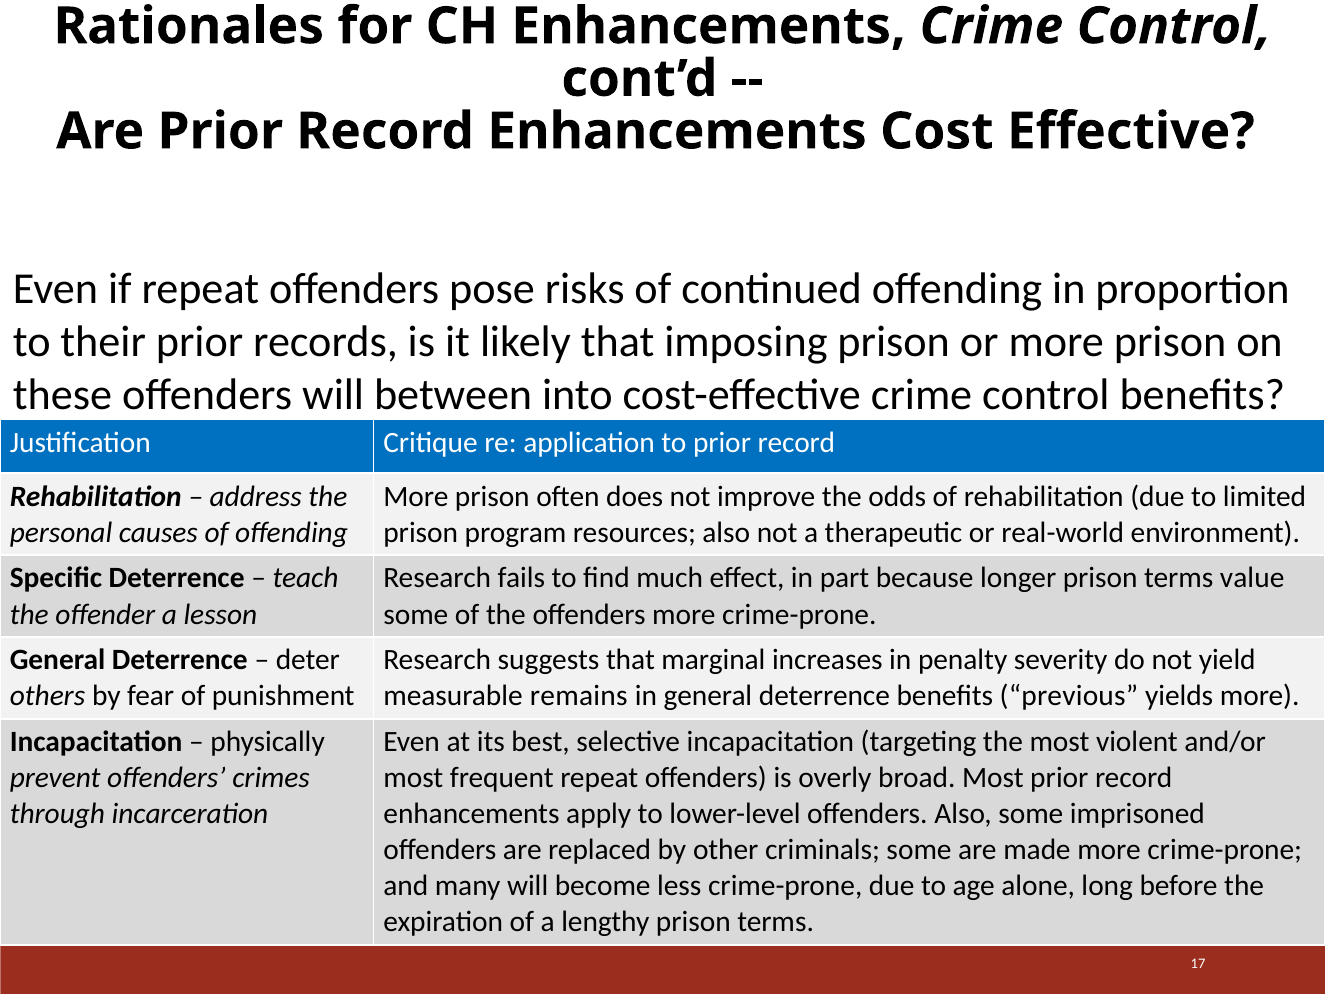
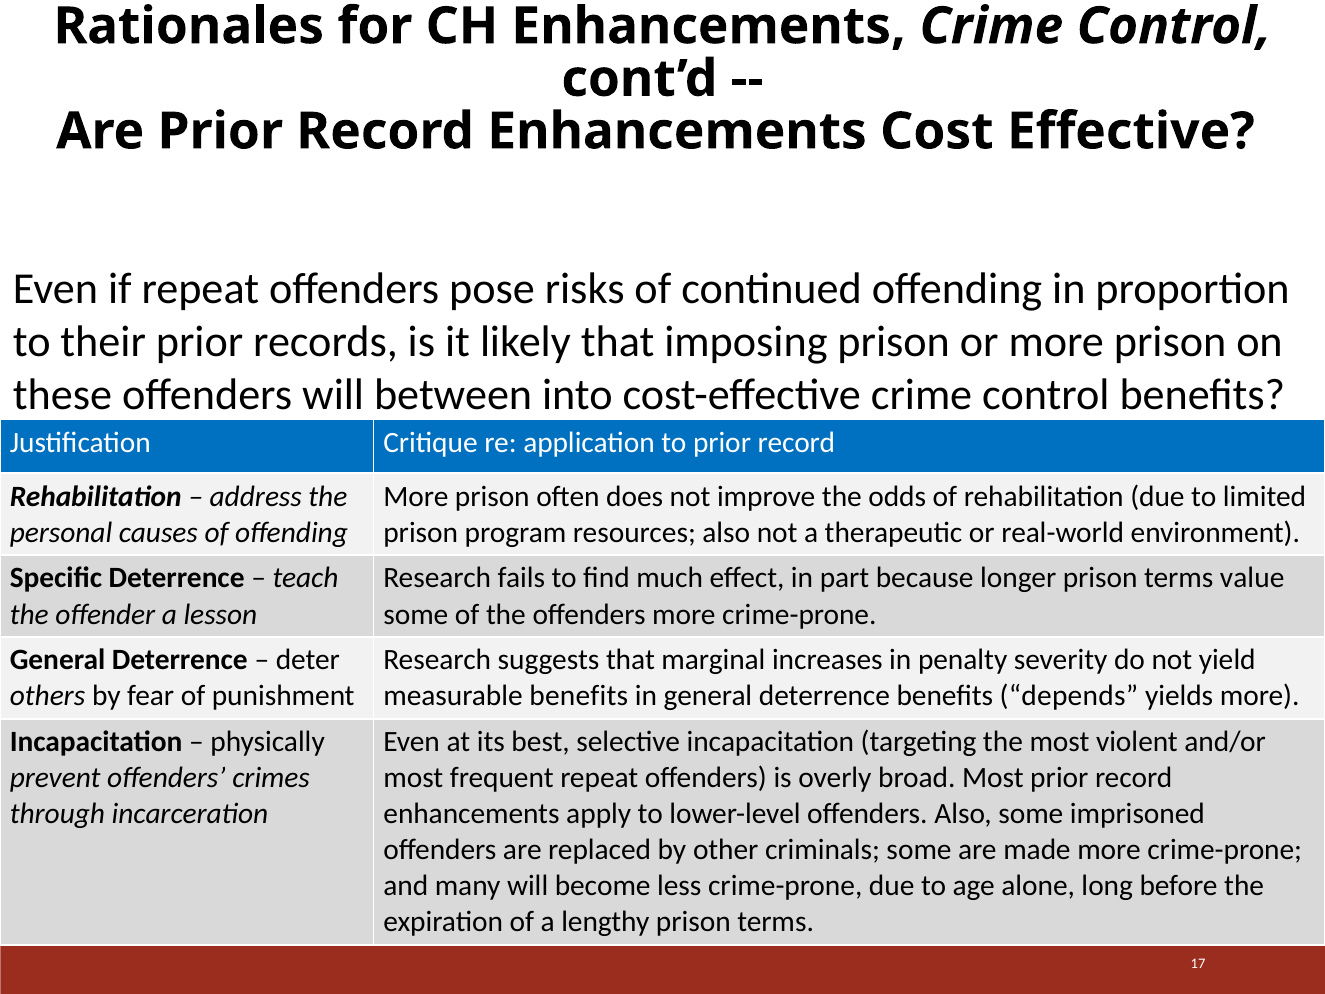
measurable remains: remains -> benefits (579, 696)
previous: previous -> depends (1069, 696)
